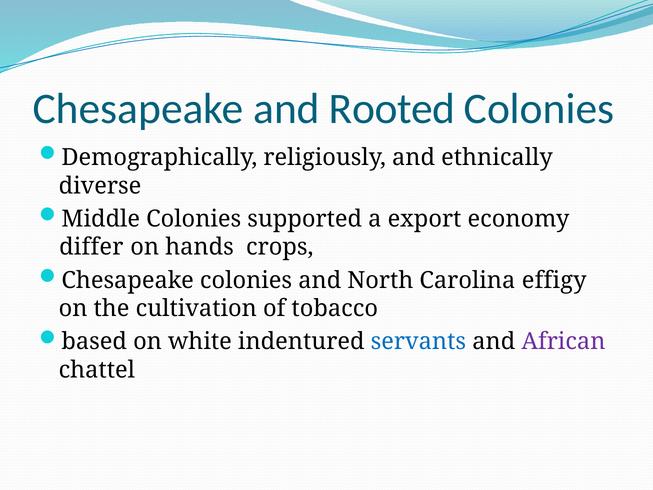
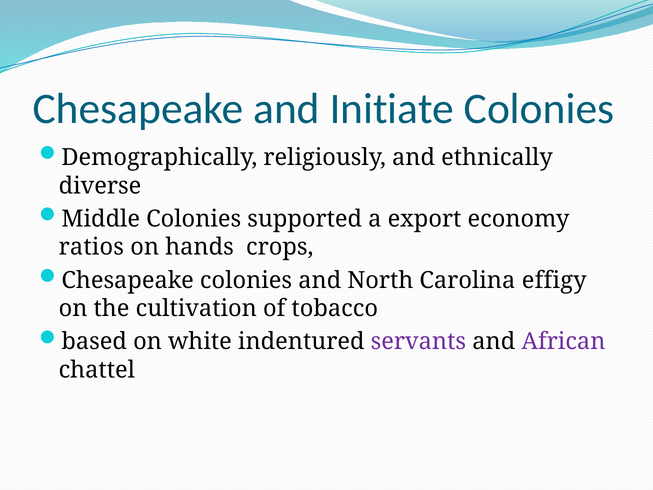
Rooted: Rooted -> Initiate (392, 109)
differ: differ -> ratios (91, 247)
servants colour: blue -> purple (418, 342)
